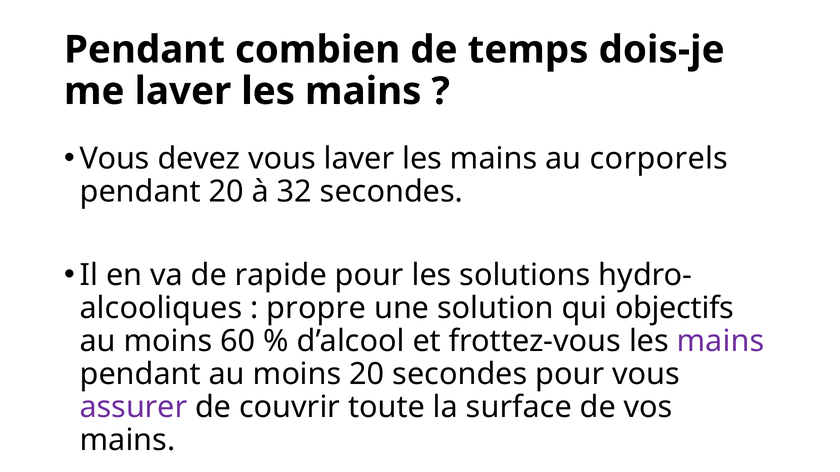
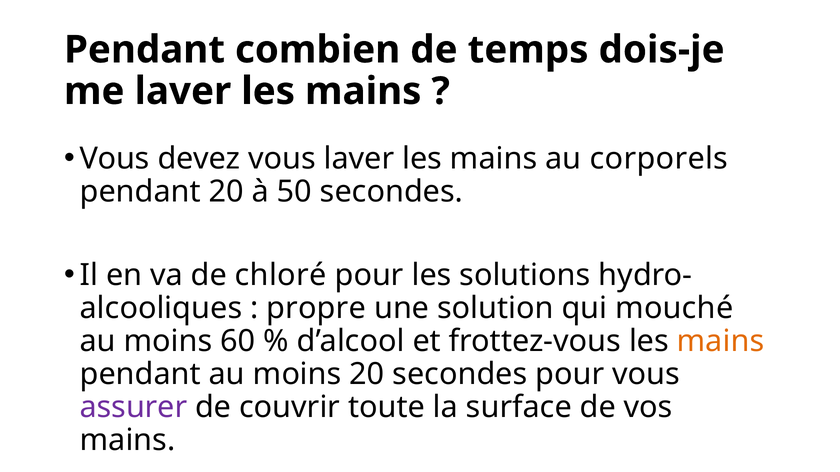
32: 32 -> 50 (294, 192)
rapide: rapide -> chloré (281, 275)
objectifs: objectifs -> mouché (674, 308)
mains colour: purple -> orange (721, 342)
